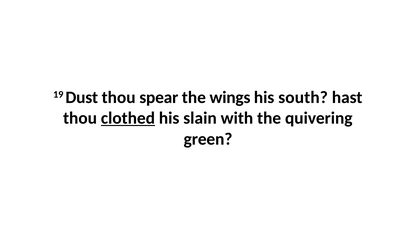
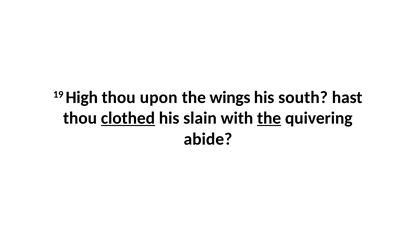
Dust: Dust -> High (82, 97)
spear: spear -> upon (159, 97)
the underline: none -> present (269, 118)
green: green -> abide (208, 139)
